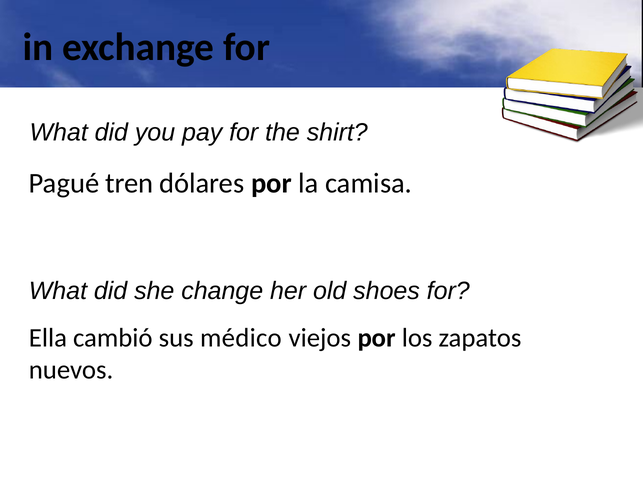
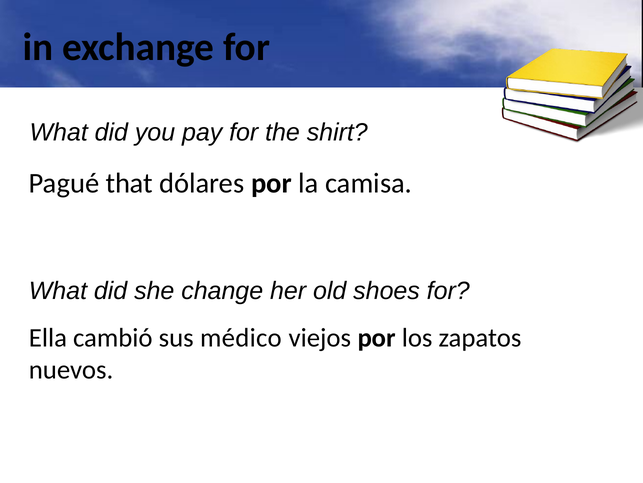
tren: tren -> that (129, 183)
